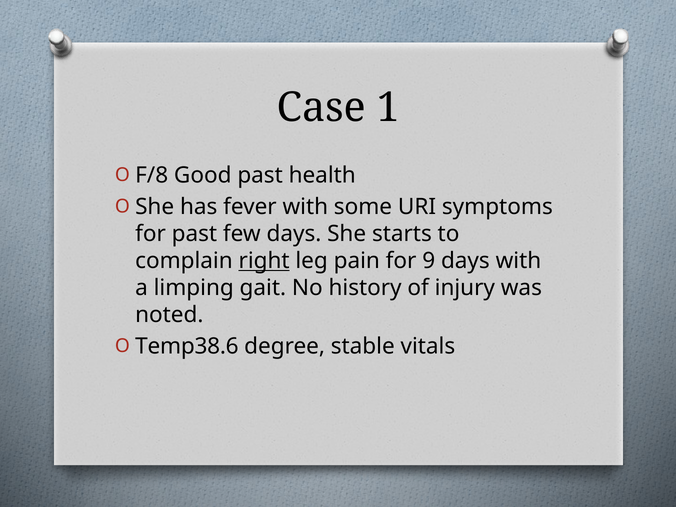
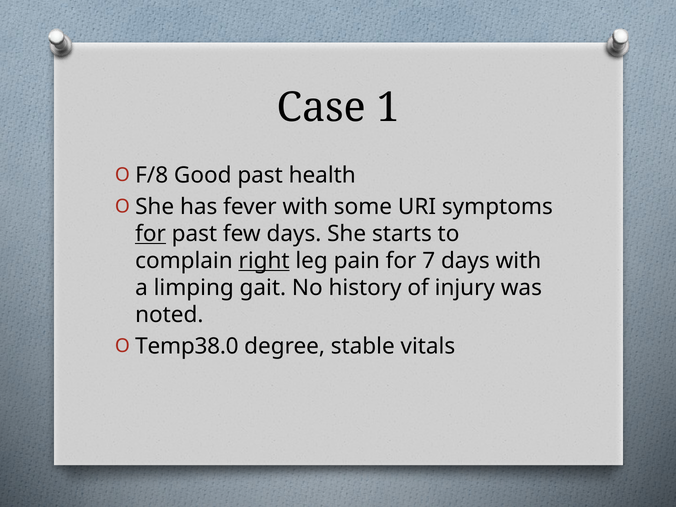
for underline: none -> present (151, 234)
9: 9 -> 7 (429, 261)
Temp38.6: Temp38.6 -> Temp38.0 (187, 346)
